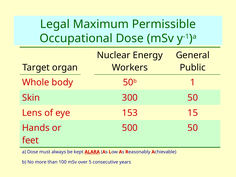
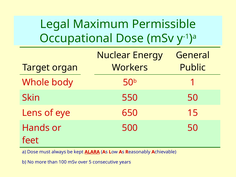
300: 300 -> 550 (130, 98)
153: 153 -> 650 (130, 113)
